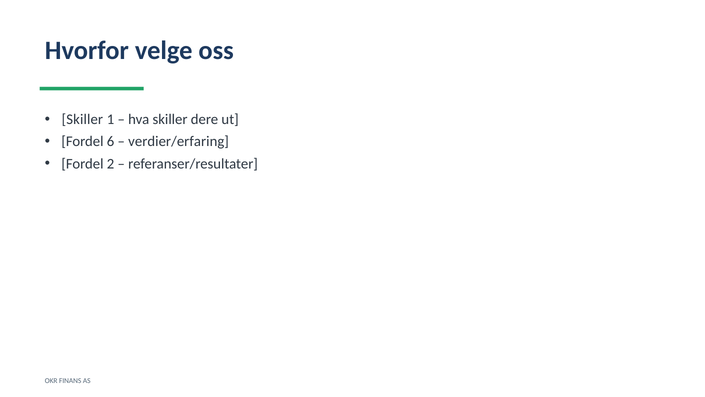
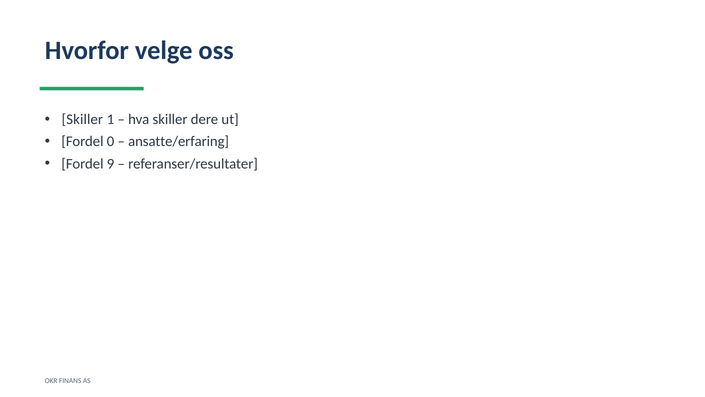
6: 6 -> 0 (111, 141)
verdier/erfaring: verdier/erfaring -> ansatte/erfaring (179, 141)
2: 2 -> 9 (111, 163)
